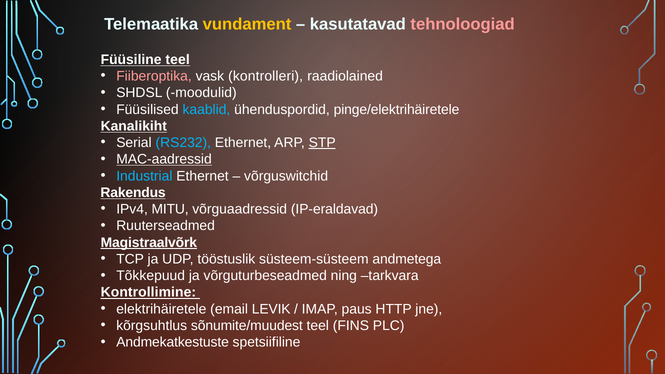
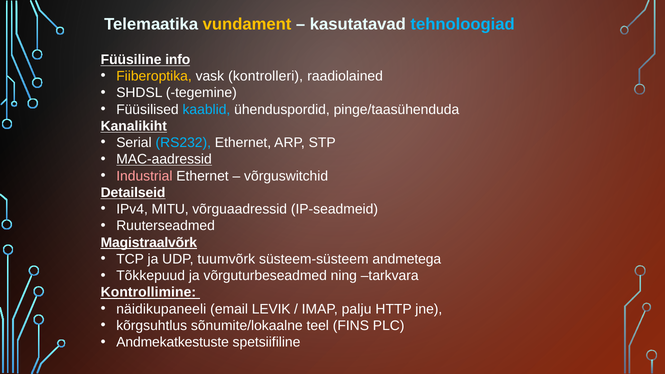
tehnoloogiad colour: pink -> light blue (463, 24)
Füüsiline teel: teel -> info (178, 60)
Fiiberoptika colour: pink -> yellow (154, 76)
moodulid: moodulid -> tegemine (201, 93)
pinge/elektrihäiretele: pinge/elektrihäiretele -> pinge/taasühenduda (396, 109)
STP underline: present -> none (322, 143)
Industrial colour: light blue -> pink (144, 176)
Rakendus: Rakendus -> Detailseid (133, 193)
IP-eraldavad: IP-eraldavad -> IP-seadmeid (334, 209)
tööstuslik: tööstuslik -> tuumvõrk (226, 259)
elektrihäiretele: elektrihäiretele -> näidikupaneeli (161, 309)
paus: paus -> palju (357, 309)
sõnumite/muudest: sõnumite/muudest -> sõnumite/lokaalne (247, 326)
